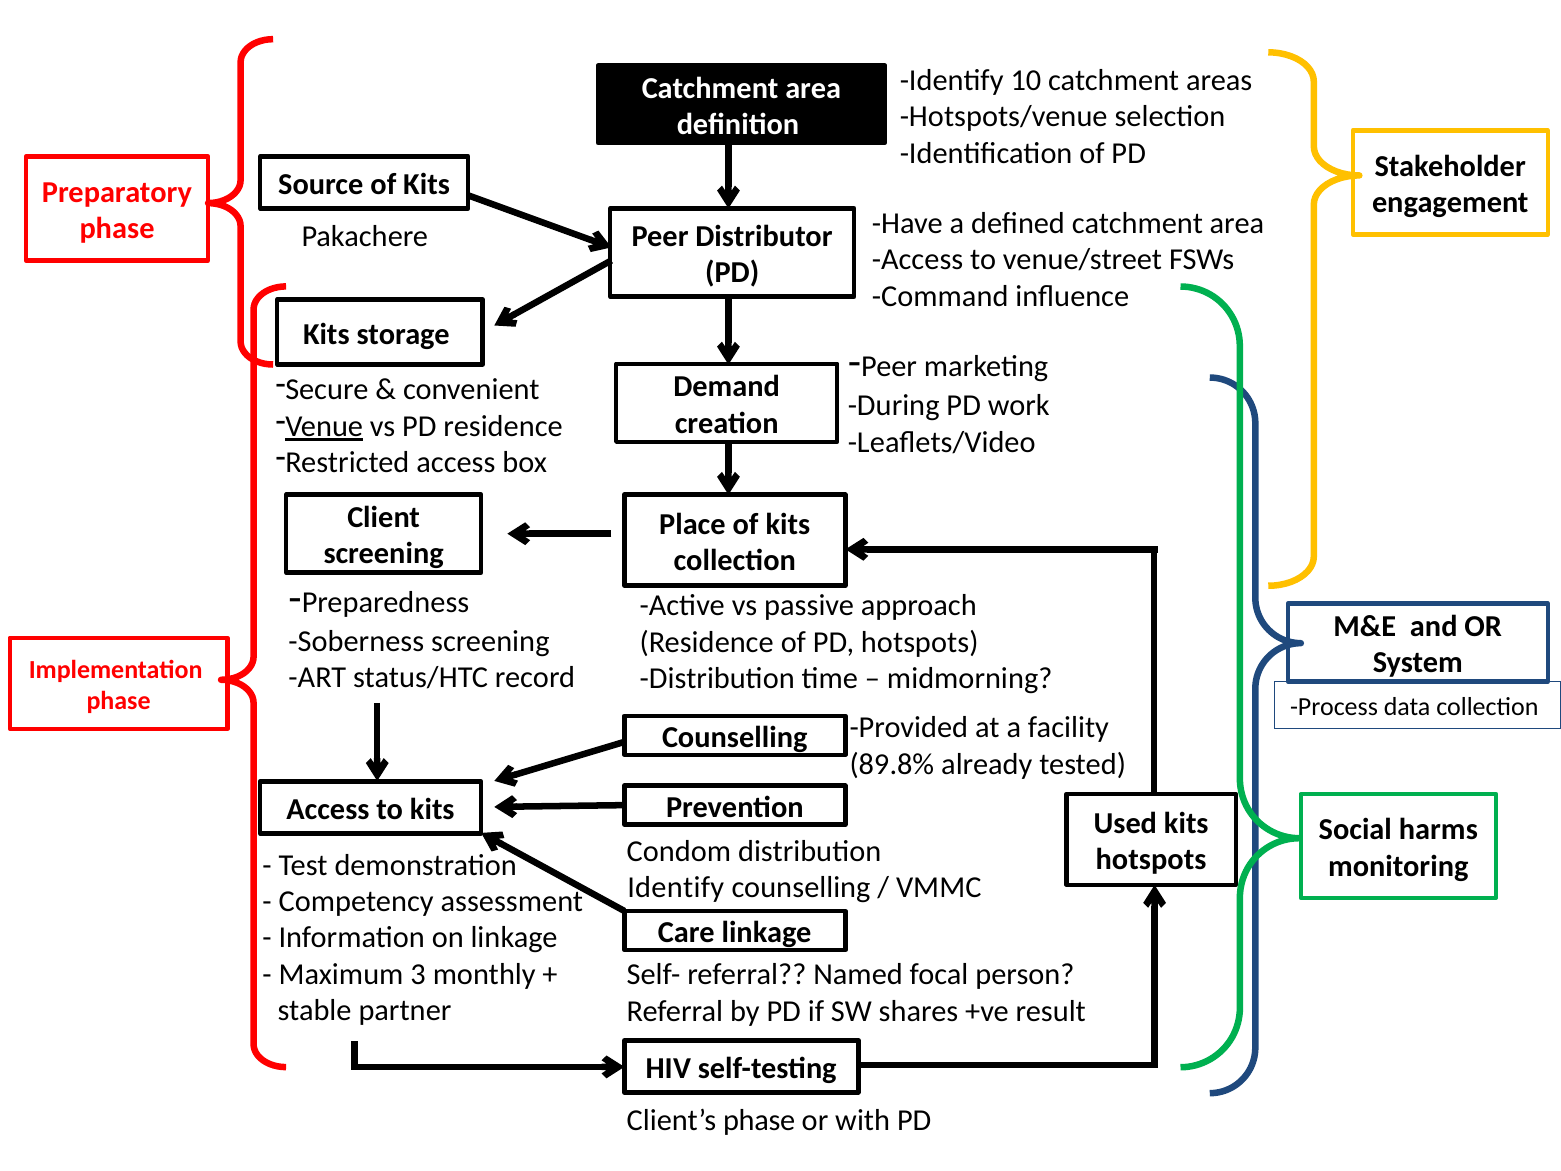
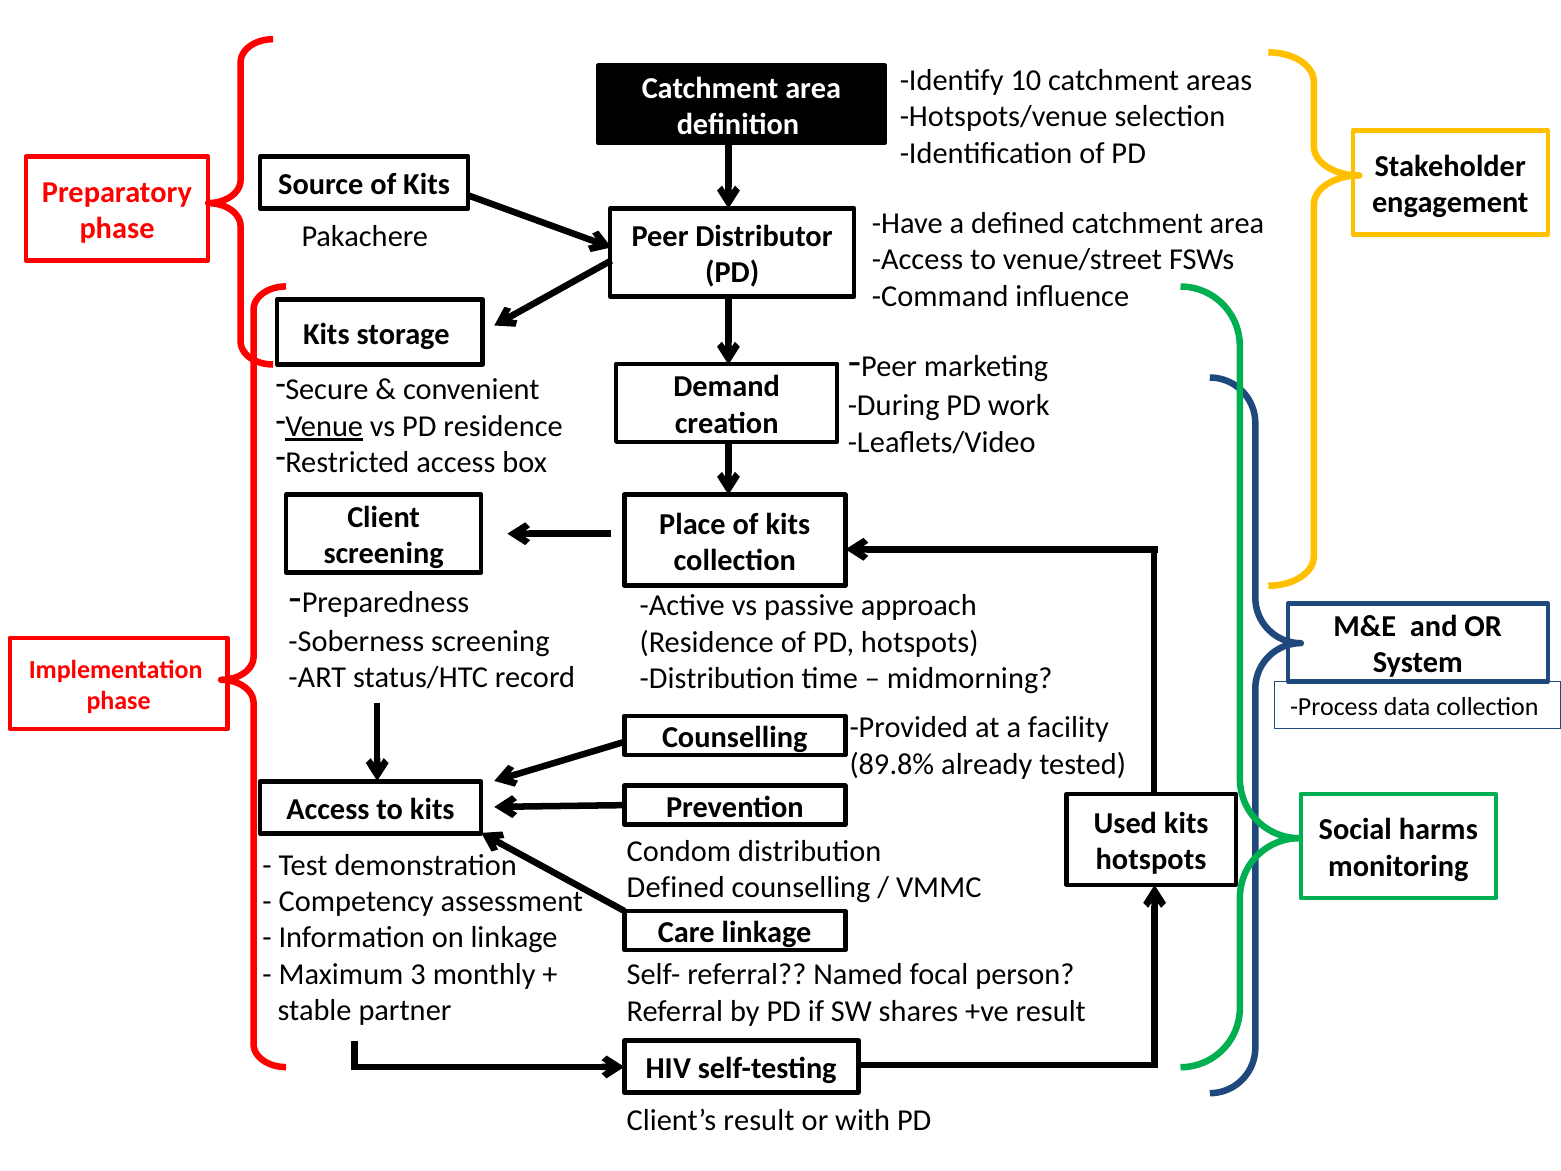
Identify: Identify -> Defined (676, 888)
Client’s phase: phase -> result (759, 1120)
